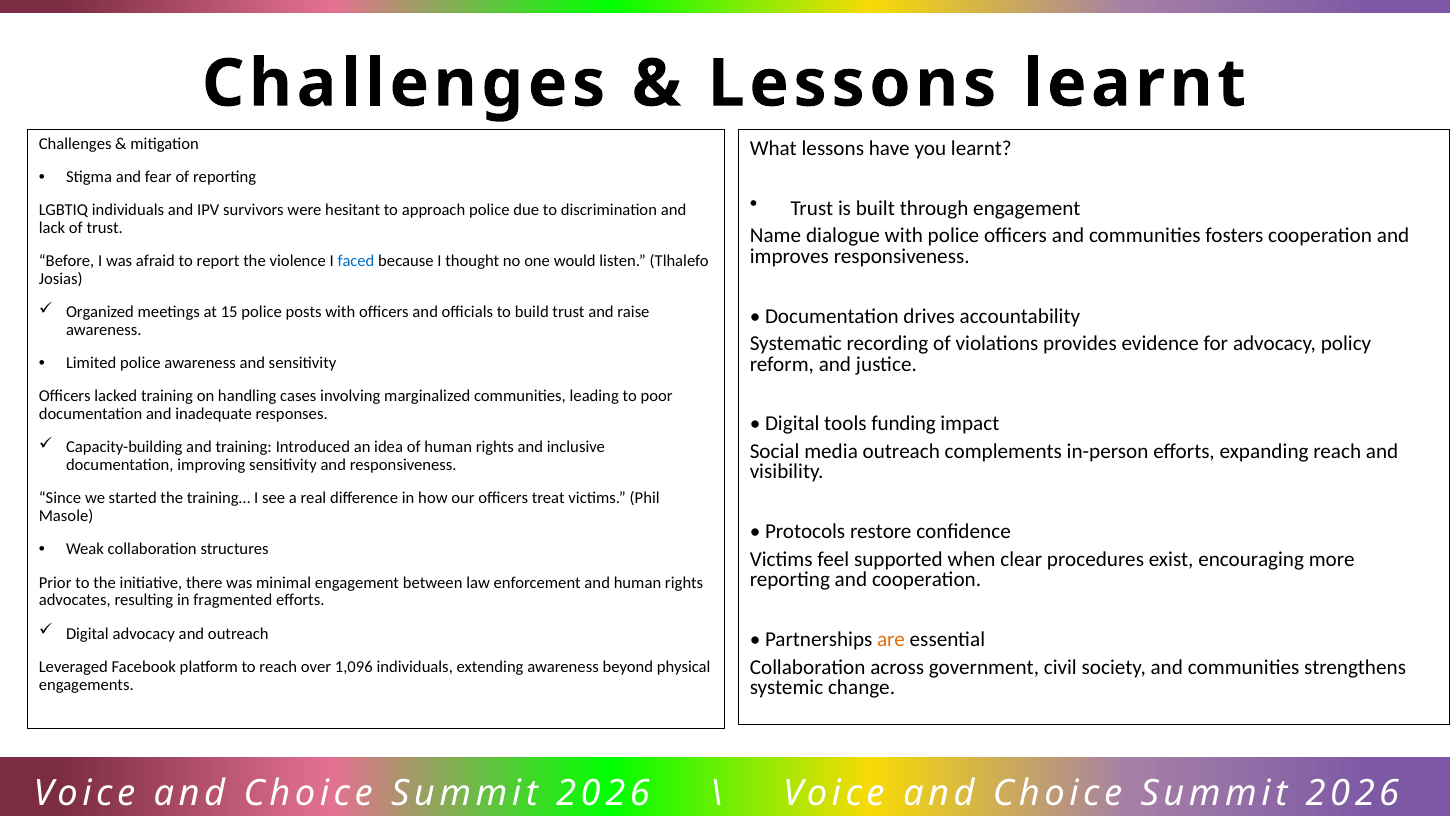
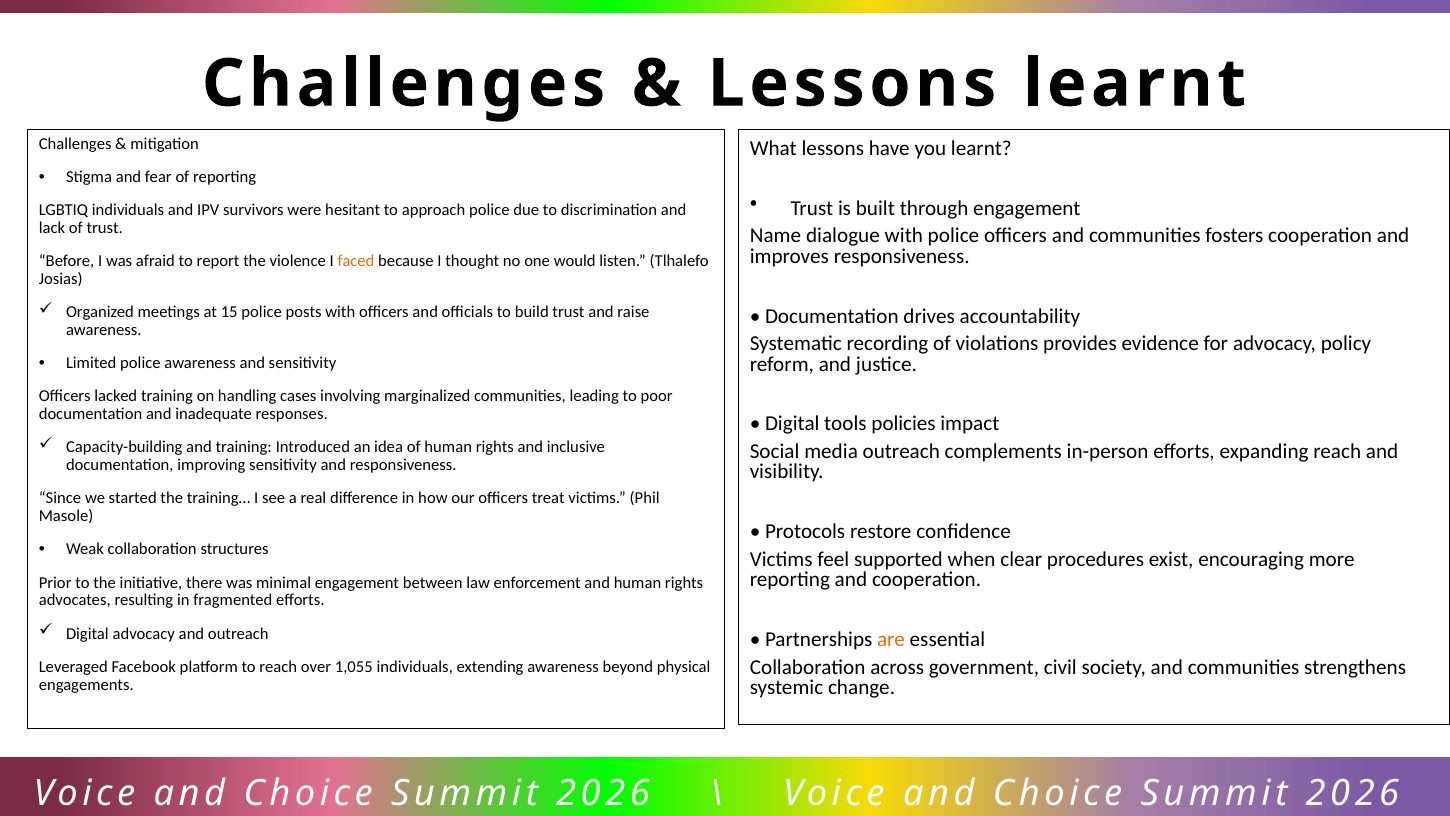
faced colour: blue -> orange (356, 261)
funding: funding -> policies (904, 424)
1,096: 1,096 -> 1,055 (354, 666)
